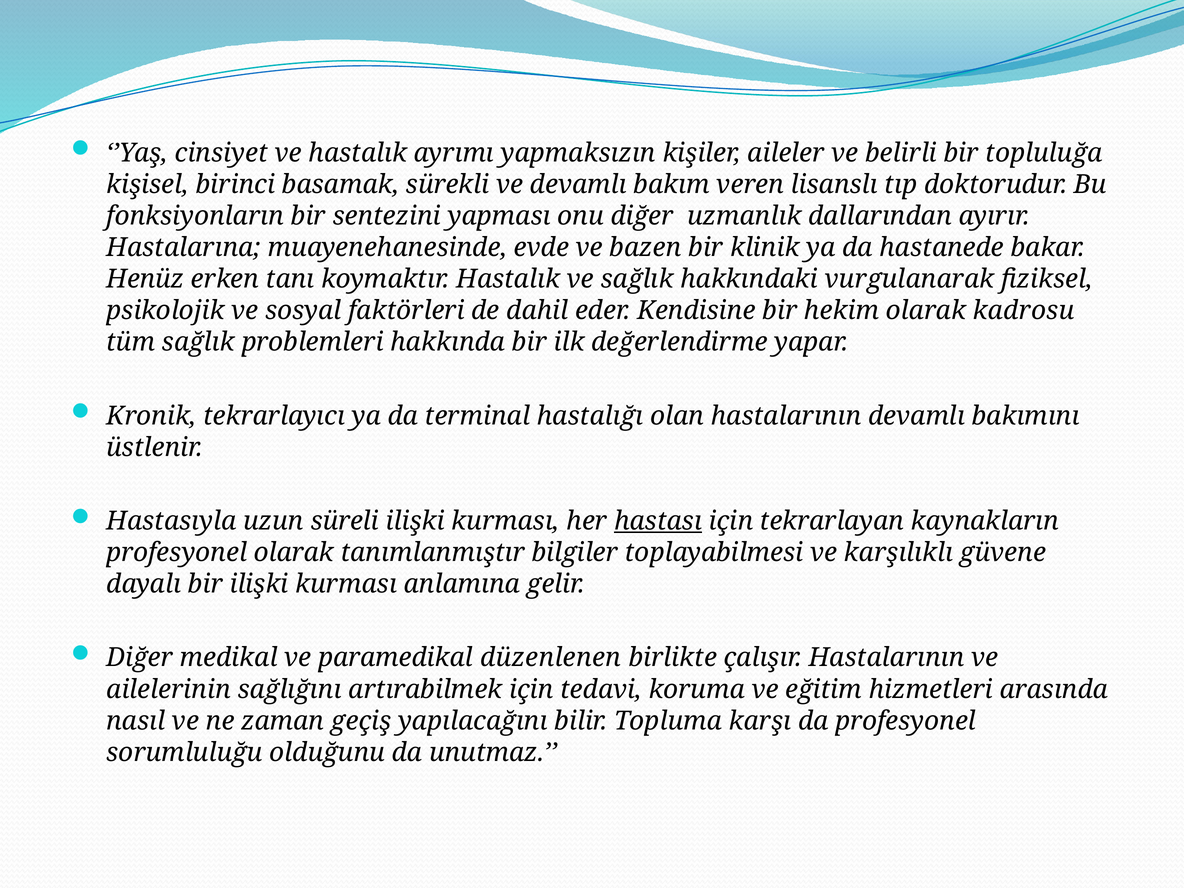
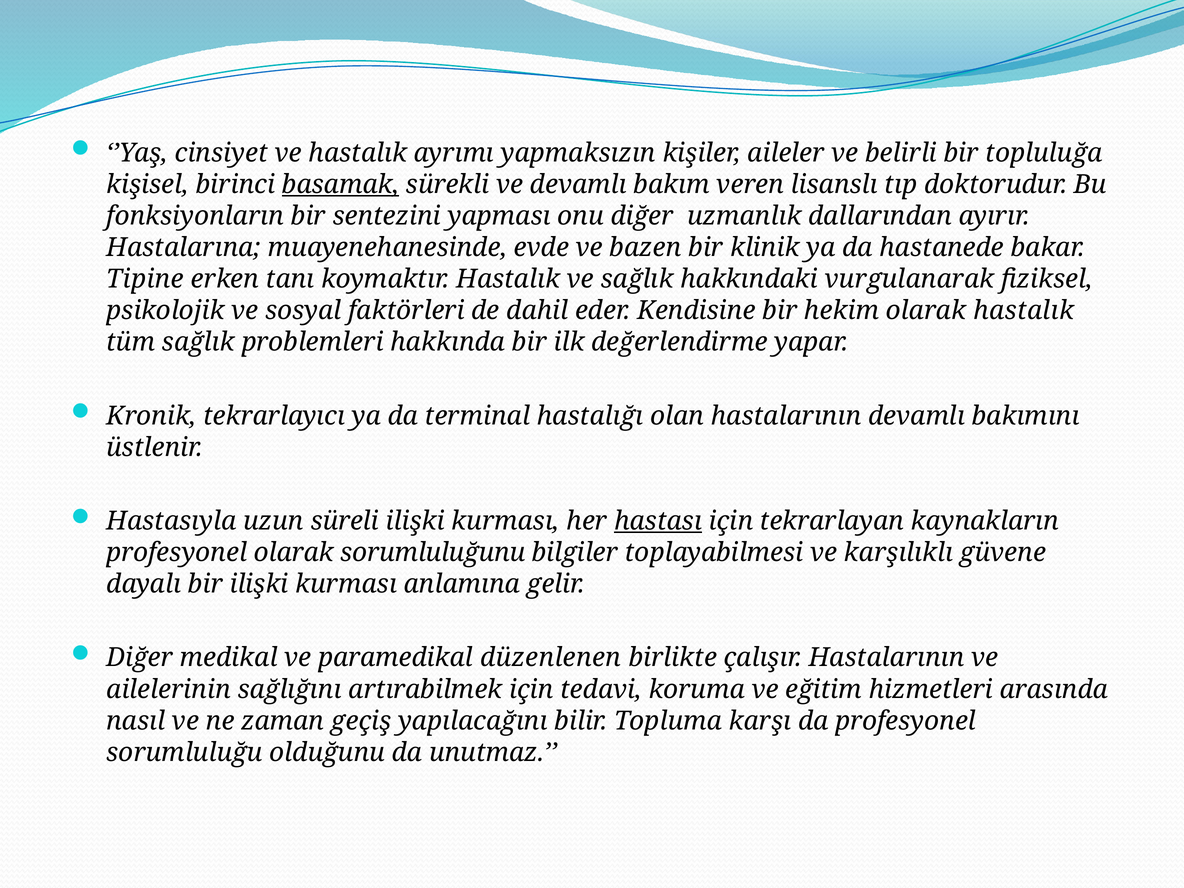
basamak underline: none -> present (341, 184)
Henüz: Henüz -> Tipine (145, 279)
olarak kadrosu: kadrosu -> hastalık (1024, 311)
tanımlanmıştır: tanımlanmıştır -> sorumluluğunu (433, 553)
